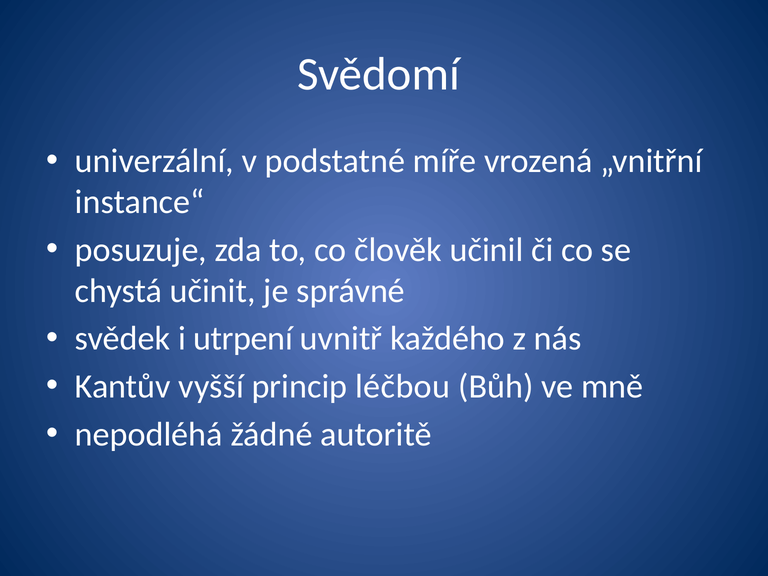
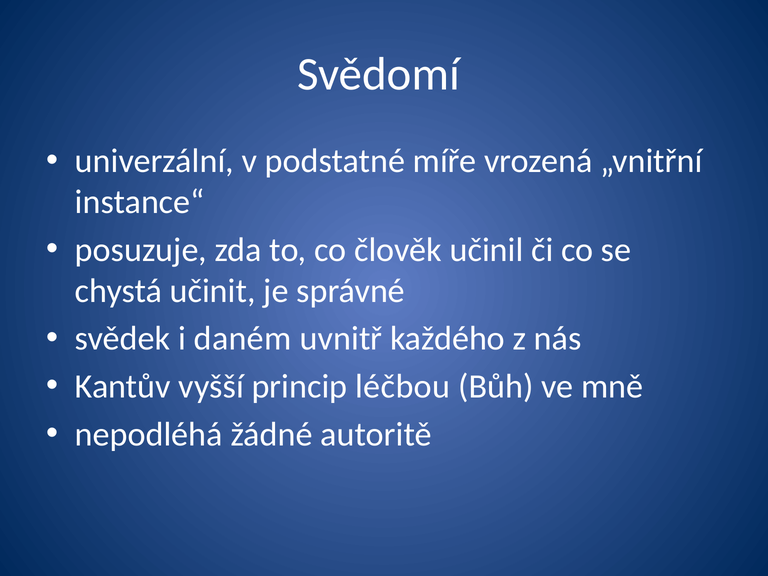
utrpení: utrpení -> daném (243, 339)
